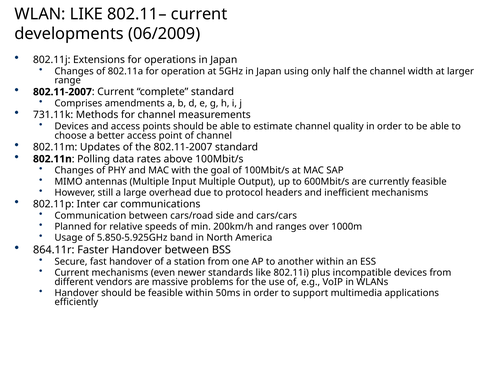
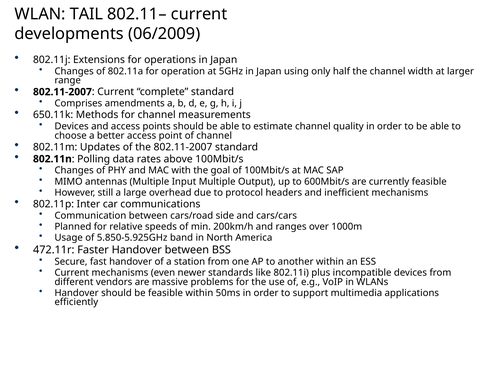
WLAN LIKE: LIKE -> TAIL (87, 14)
731.11k: 731.11k -> 650.11k (53, 115)
864.11r: 864.11r -> 472.11r (54, 250)
